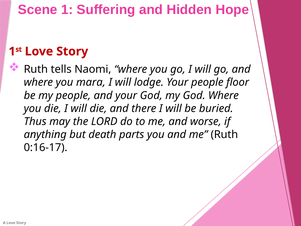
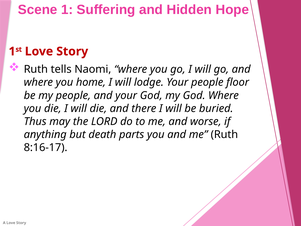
mara: mara -> home (91, 82)
0:16-17: 0:16-17 -> 8:16-17 (46, 147)
